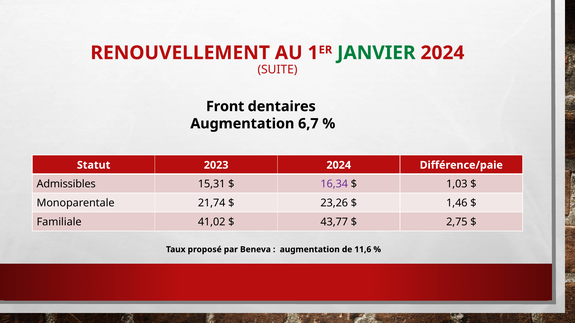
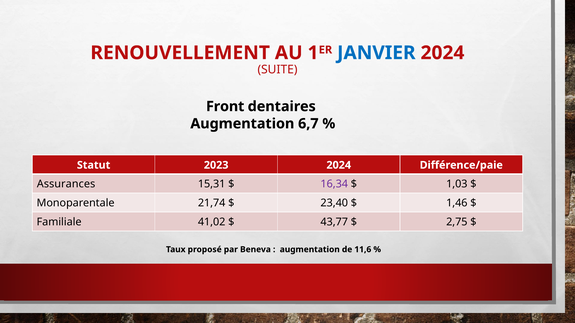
JANVIER colour: green -> blue (376, 53)
Admissibles: Admissibles -> Assurances (66, 184)
23,26: 23,26 -> 23,40 (334, 203)
